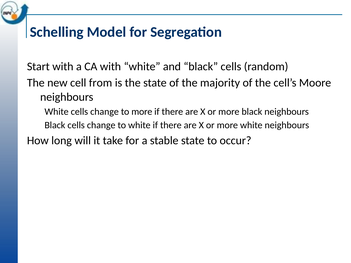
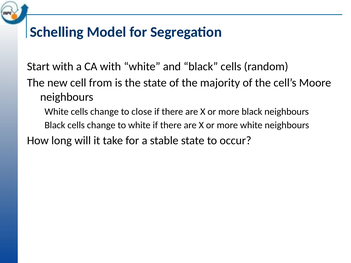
to more: more -> close (142, 112)
